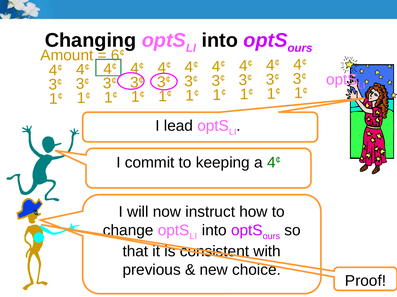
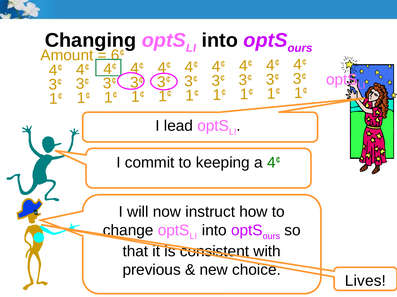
Proof: Proof -> Lives (365, 281)
